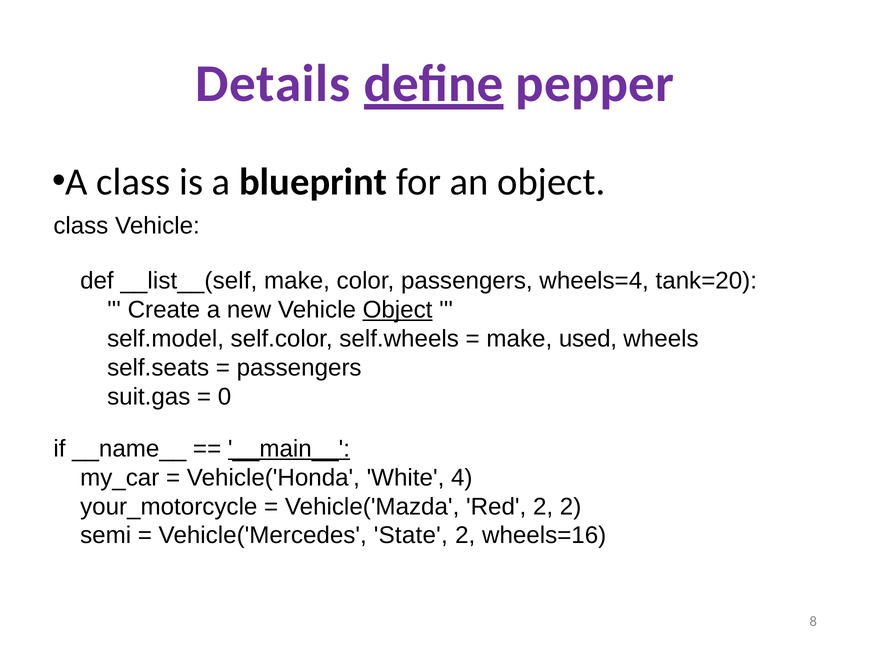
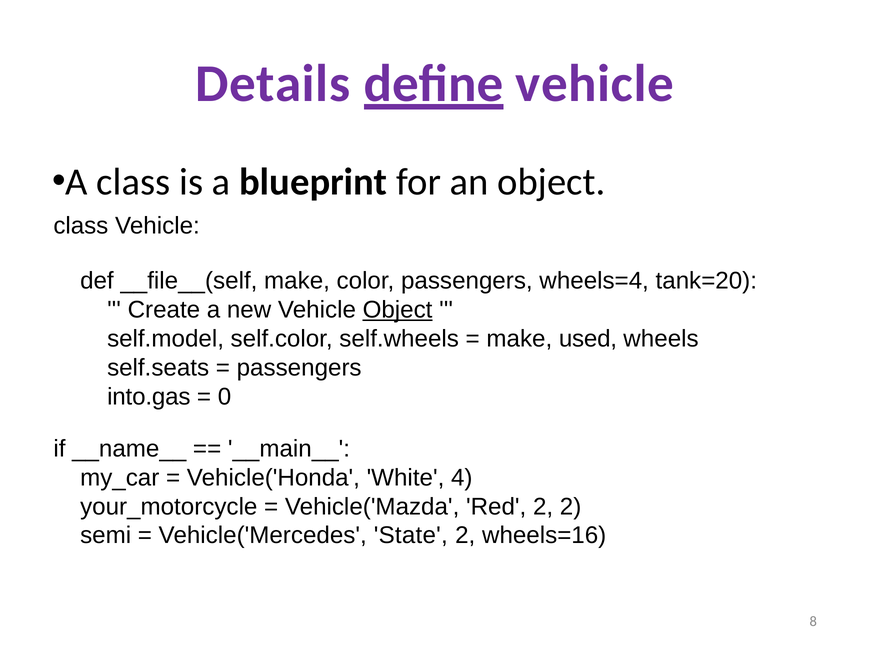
pepper: pepper -> vehicle (595, 84)
__list__(self: __list__(self -> __file__(self (189, 281)
suit.gas: suit.gas -> into.gas (149, 397)
__main__ underline: present -> none (289, 449)
